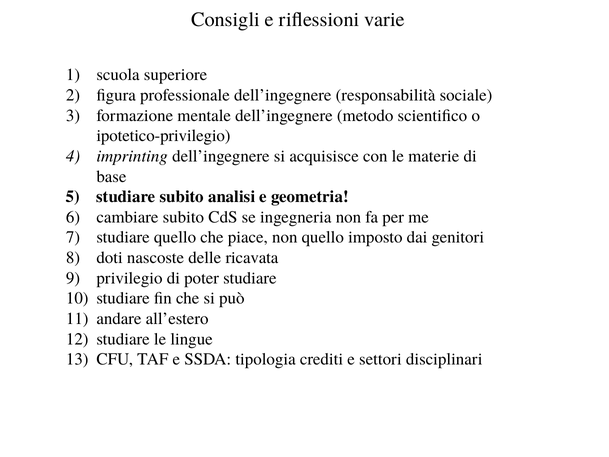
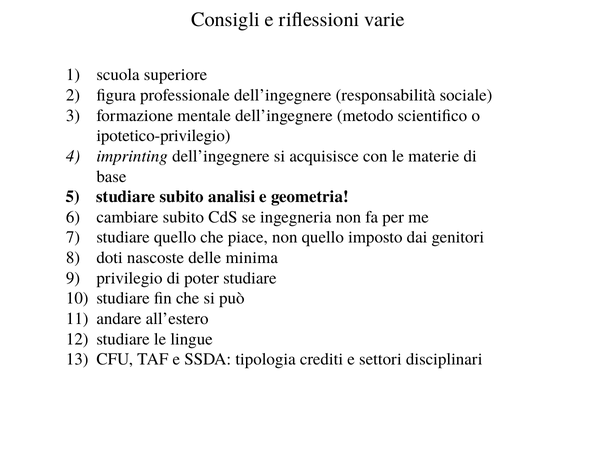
ricavata: ricavata -> minima (252, 258)
